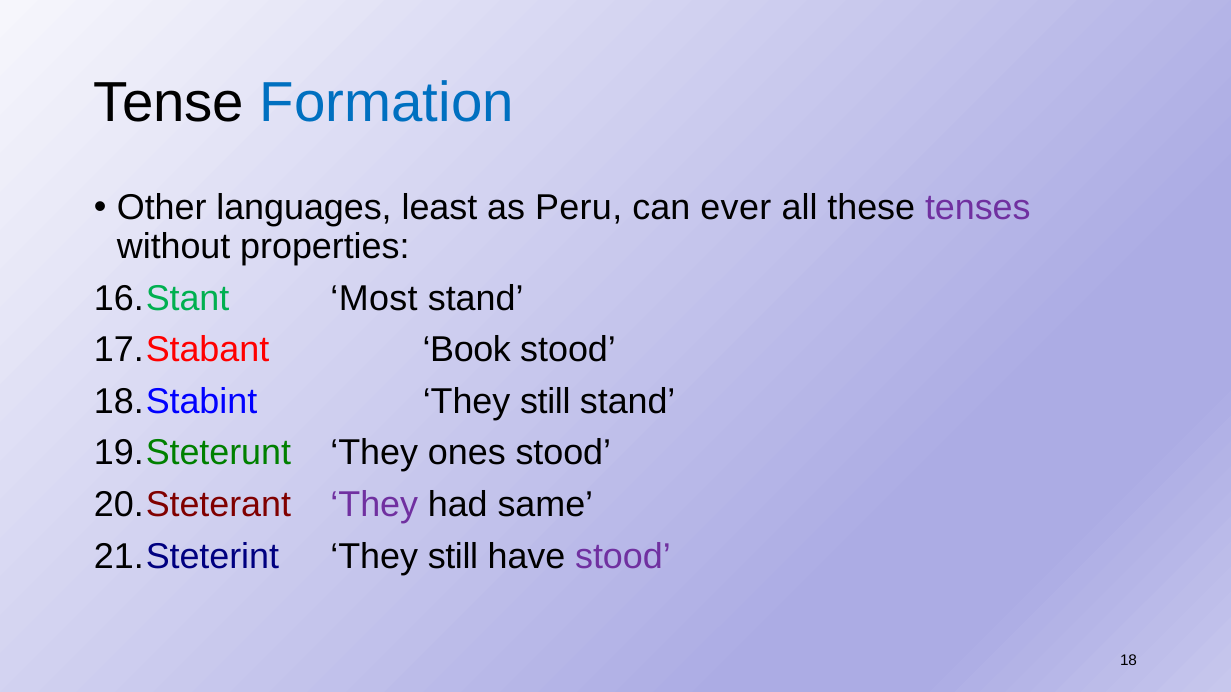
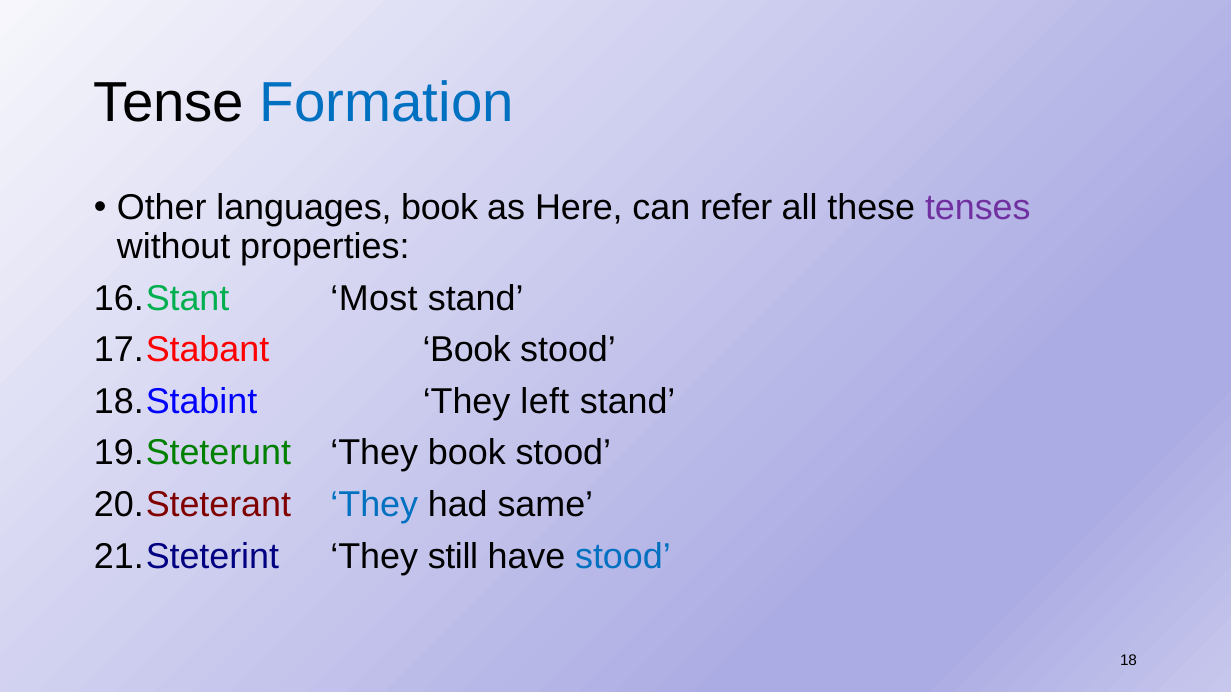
languages least: least -> book (440, 208)
Peru: Peru -> Here (579, 208)
ever: ever -> refer (736, 208)
still: still -> left (545, 402)
They ones: ones -> book (467, 453)
They colour: purple -> blue (374, 505)
stood colour: purple -> blue (623, 557)
